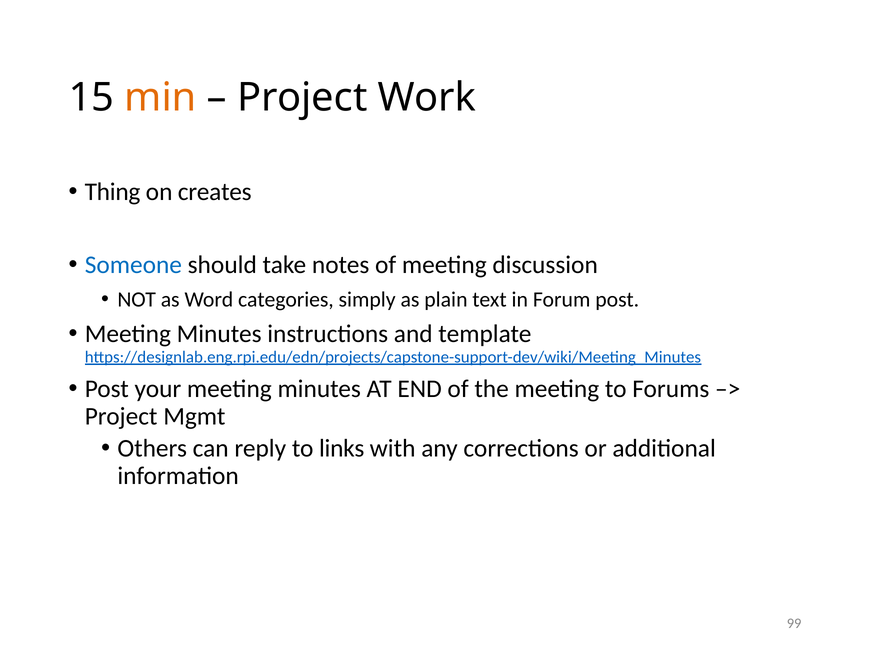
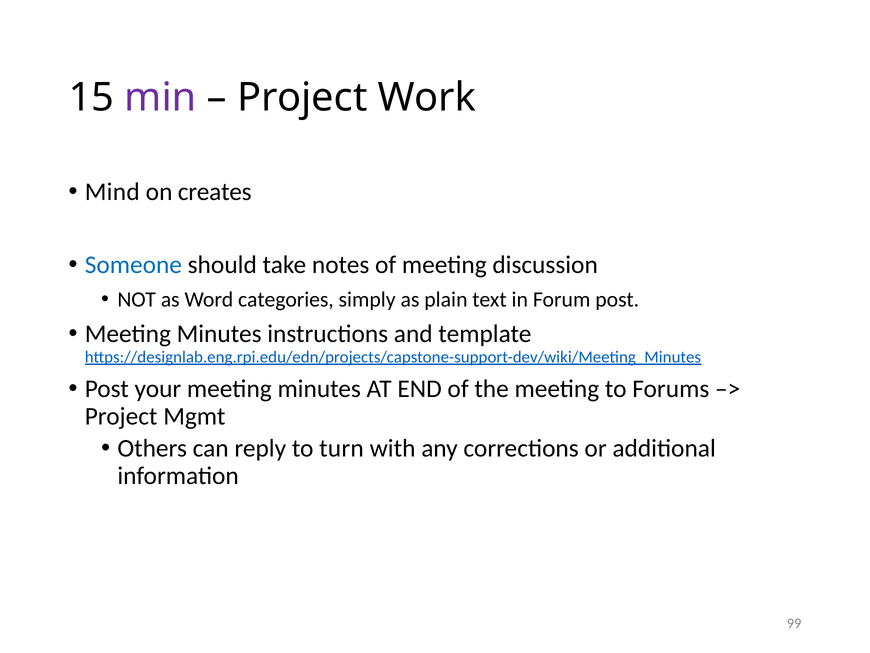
min colour: orange -> purple (161, 98)
Thing: Thing -> Mind (112, 192)
links: links -> turn (341, 448)
